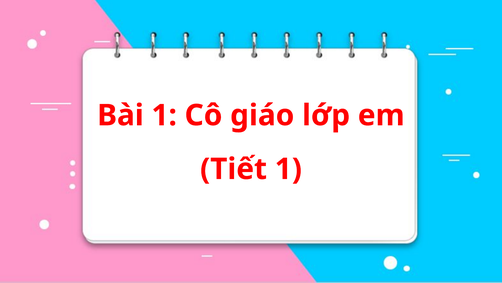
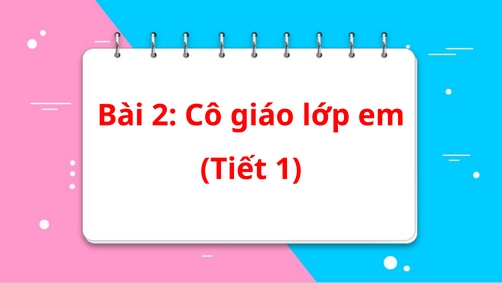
Bài 1: 1 -> 2 (164, 115)
